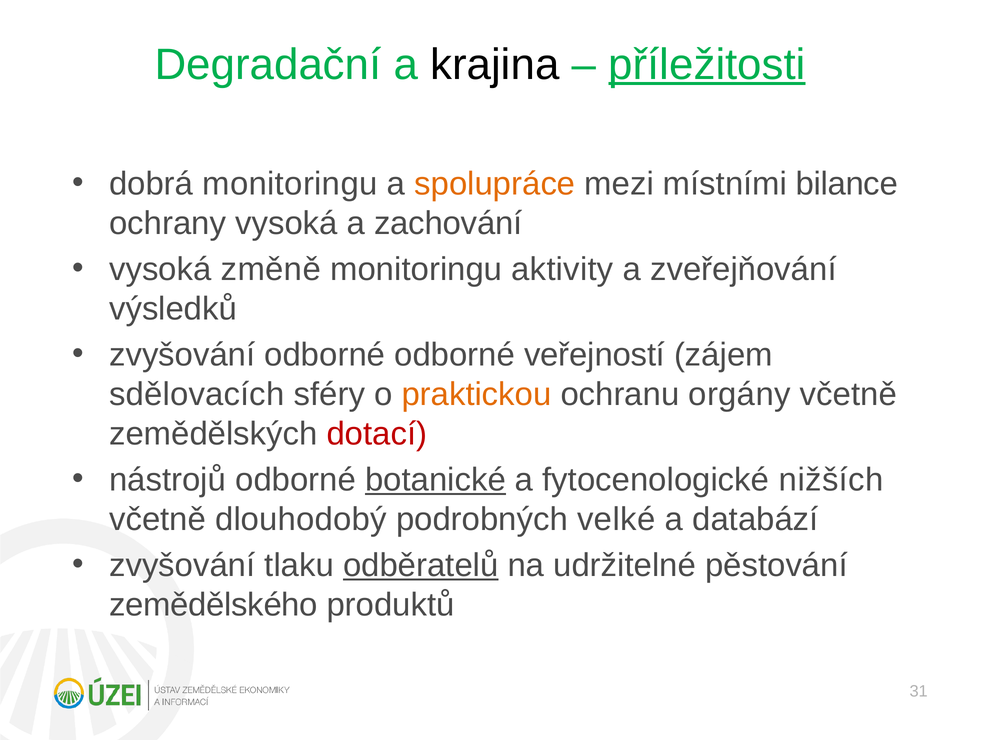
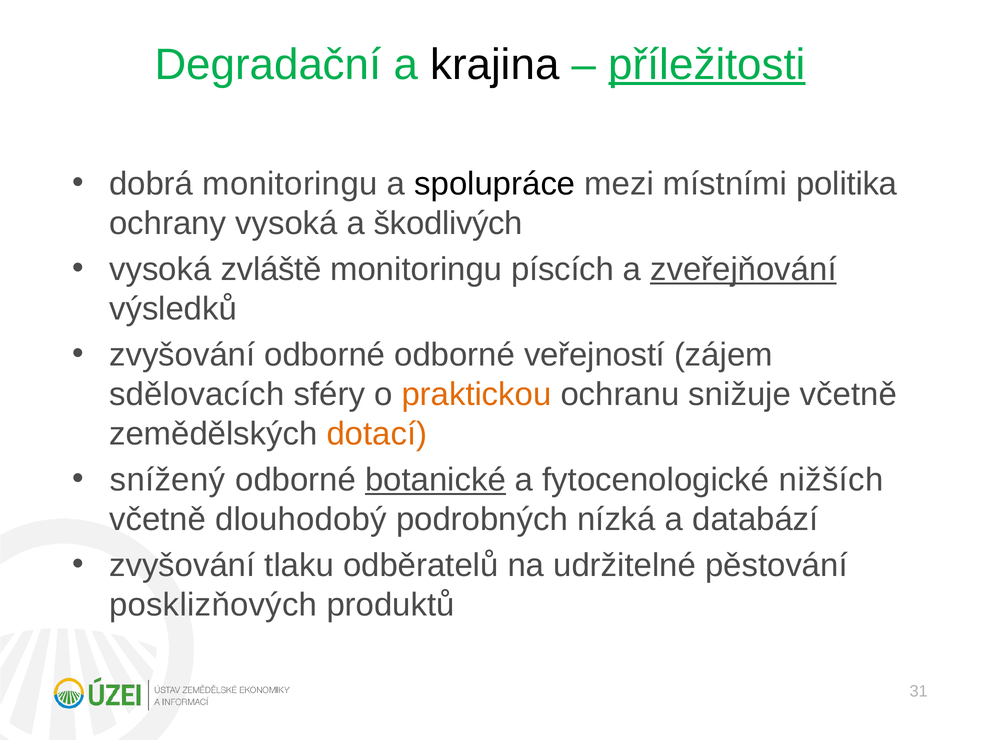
spolupráce colour: orange -> black (495, 184)
bilance: bilance -> politika (847, 184)
zachování: zachování -> škodlivých (448, 223)
změně: změně -> zvláště (271, 269)
aktivity: aktivity -> píscích (563, 269)
zveřejňování underline: none -> present (743, 269)
orgány: orgány -> snižuje (740, 394)
dotací colour: red -> orange (377, 434)
nástrojů: nástrojů -> snížený (167, 480)
velké: velké -> nízká (616, 519)
odběratelů underline: present -> none (421, 565)
zemědělského: zemědělského -> posklizňových (213, 605)
